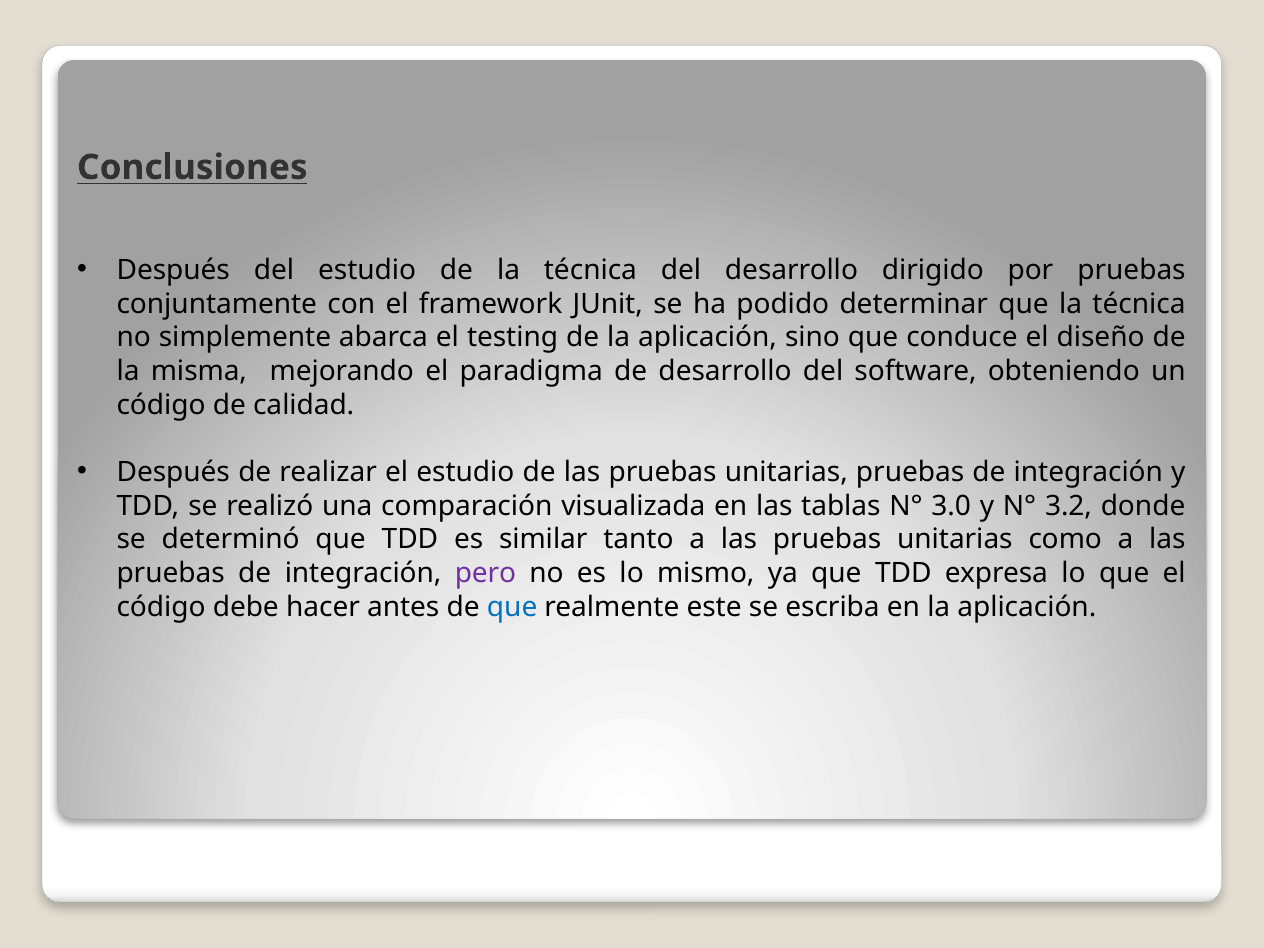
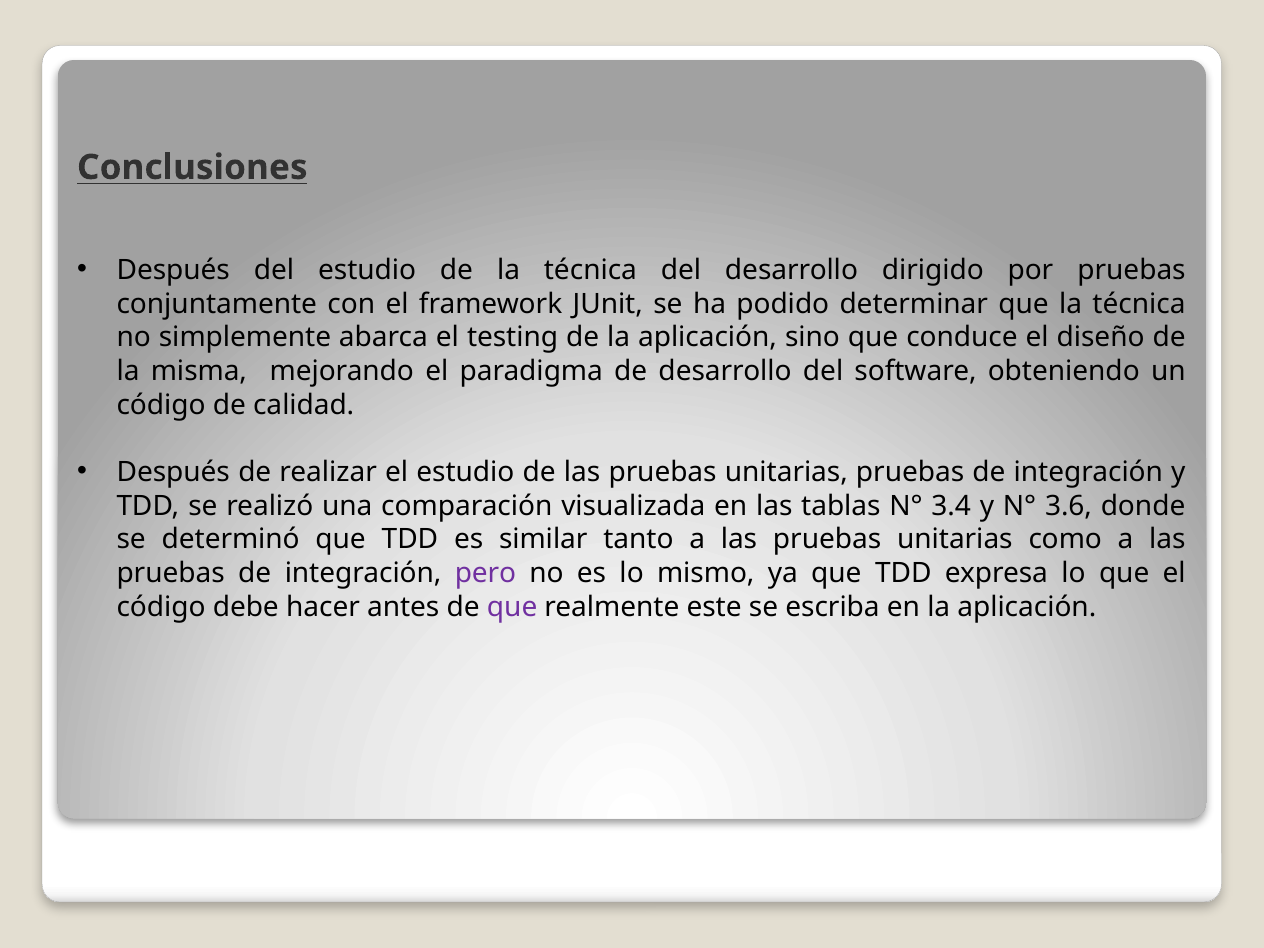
3.0: 3.0 -> 3.4 (951, 506)
3.2: 3.2 -> 3.6 (1069, 506)
que colour: blue -> purple (512, 607)
